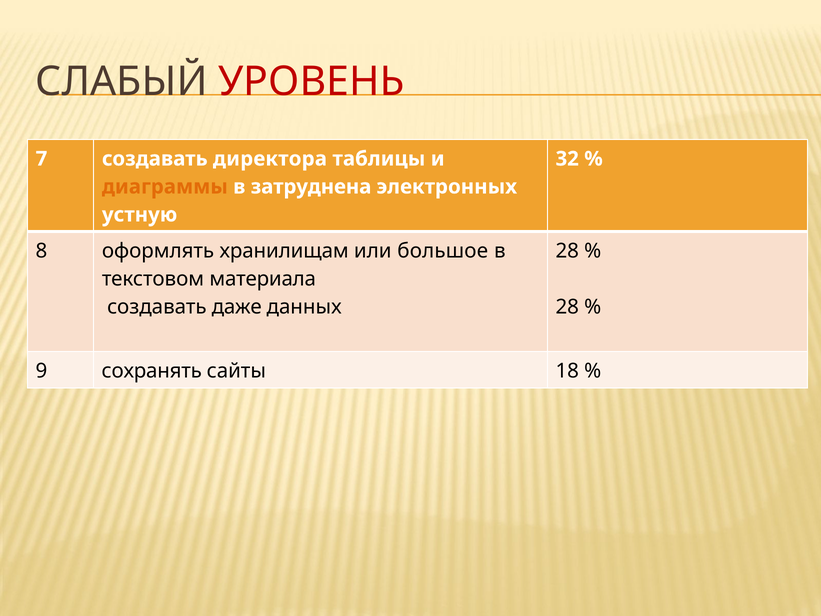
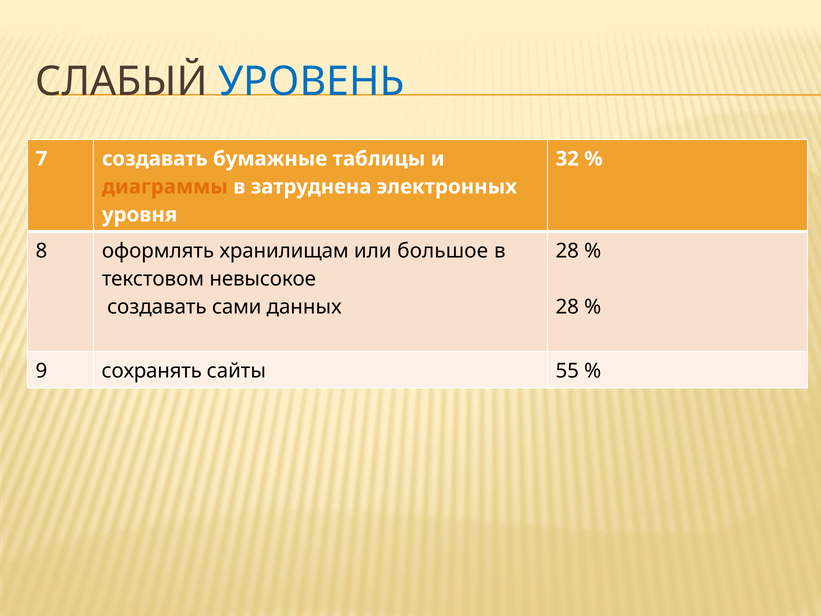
УРОВЕНЬ colour: red -> blue (311, 82)
директора: директора -> бумажные (270, 159)
устную: устную -> уровня (140, 215)
материала: материала -> невысокое (263, 279)
даже: даже -> сами (237, 307)
18: 18 -> 55 (567, 371)
